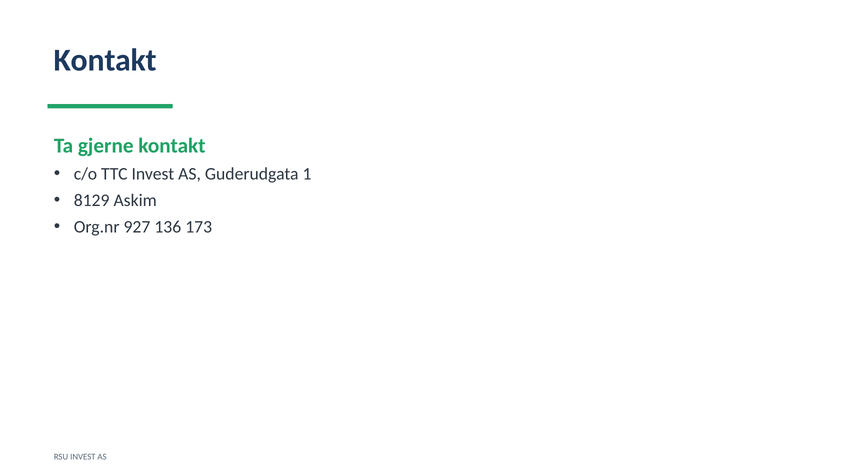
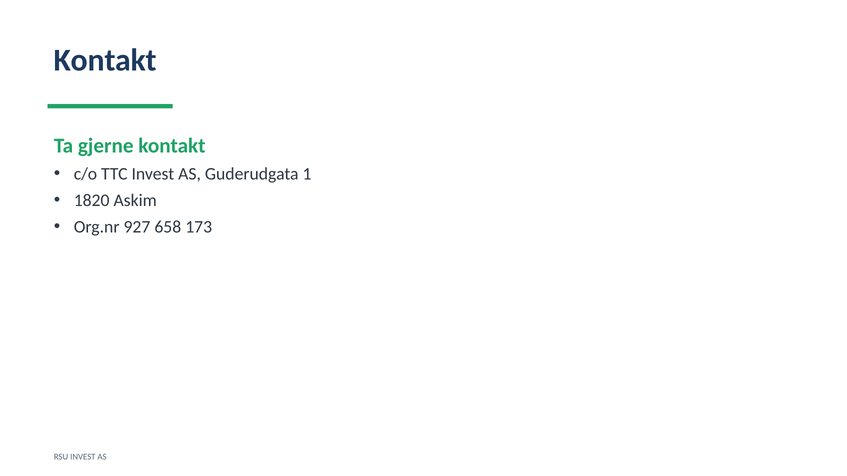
8129: 8129 -> 1820 (92, 201)
136: 136 -> 658 (168, 227)
